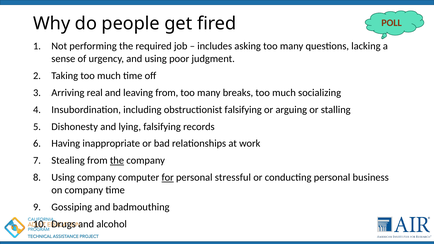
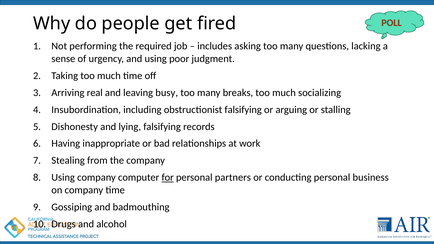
leaving from: from -> busy (167, 93)
the underline: present -> none (117, 161)
stressful: stressful -> partners (233, 178)
